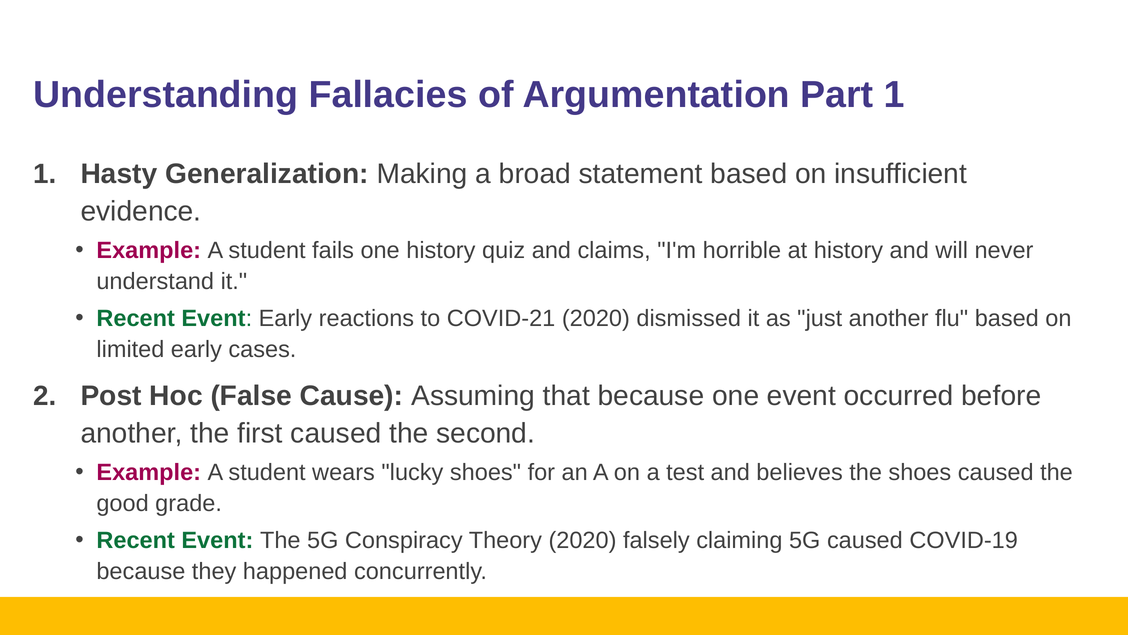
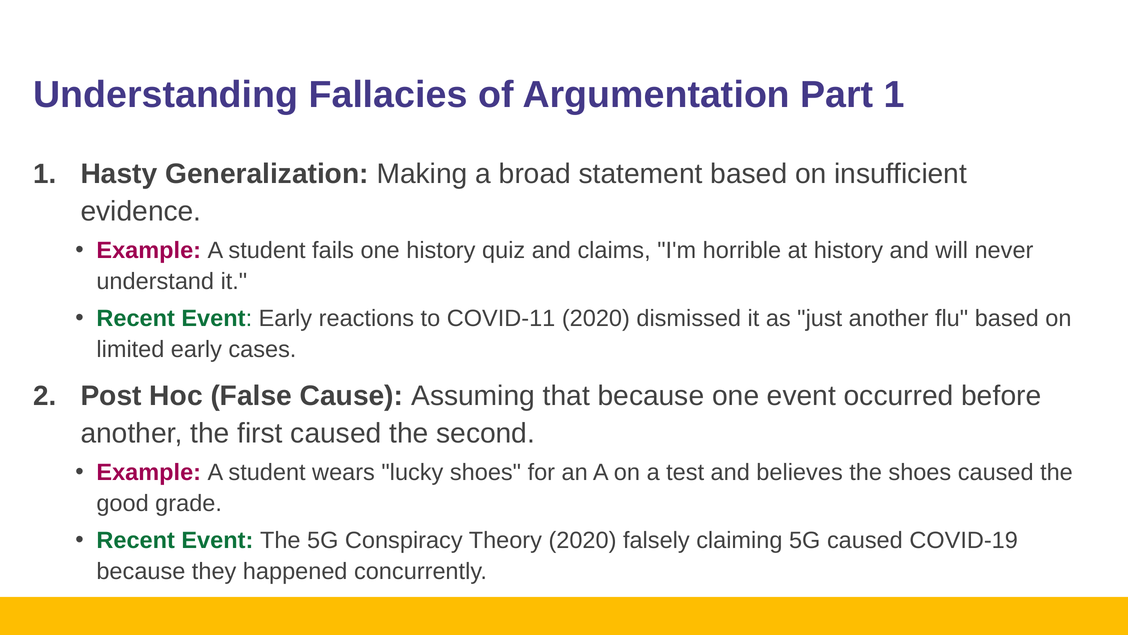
COVID-21: COVID-21 -> COVID-11 (501, 318)
